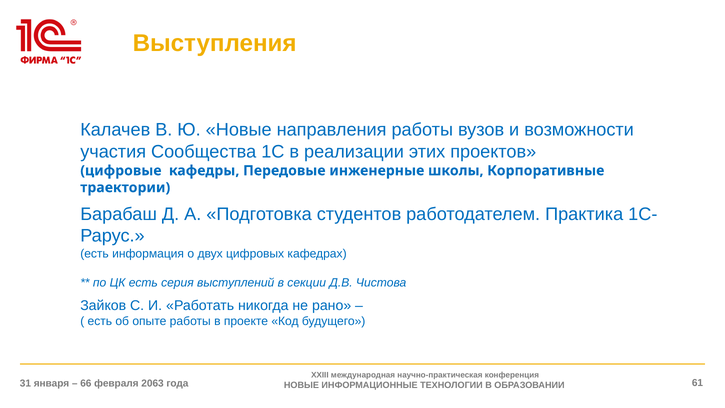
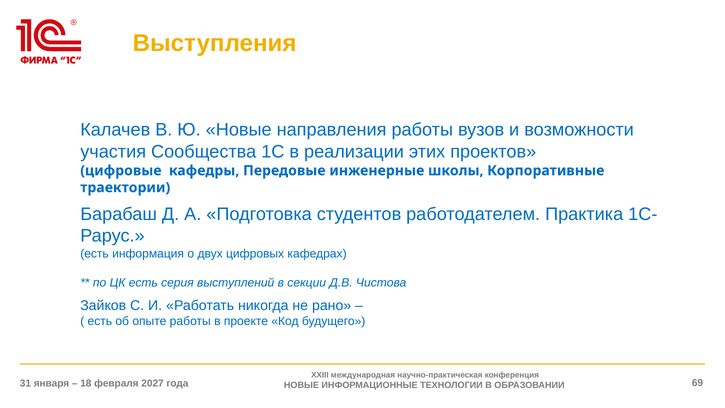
66: 66 -> 18 (86, 383)
2063: 2063 -> 2027 (153, 383)
61: 61 -> 69 (697, 383)
